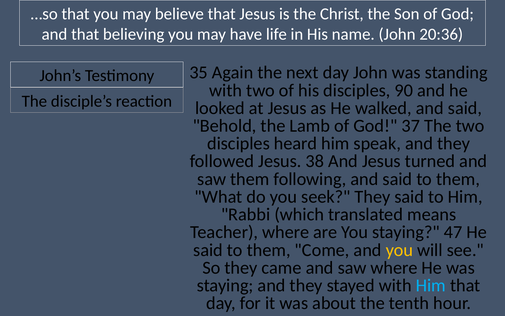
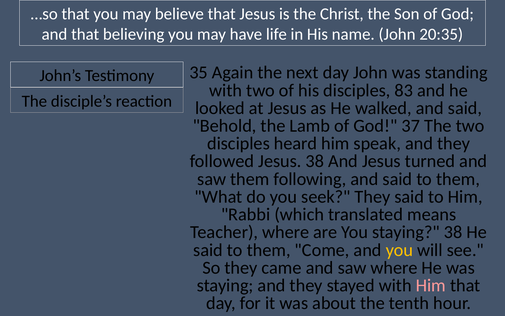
20:36: 20:36 -> 20:35 (441, 34)
90: 90 -> 83 (404, 90)
staying 47: 47 -> 38 (453, 232)
Him colour: light blue -> pink (431, 285)
